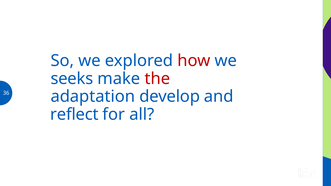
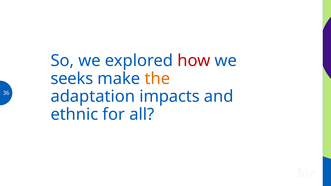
the colour: red -> orange (157, 79)
develop: develop -> impacts (170, 97)
reflect: reflect -> ethnic (74, 114)
